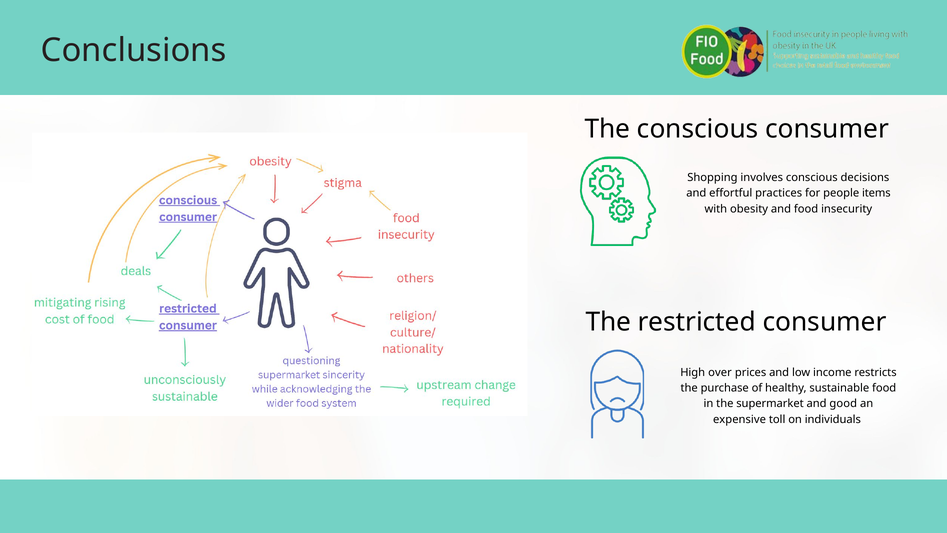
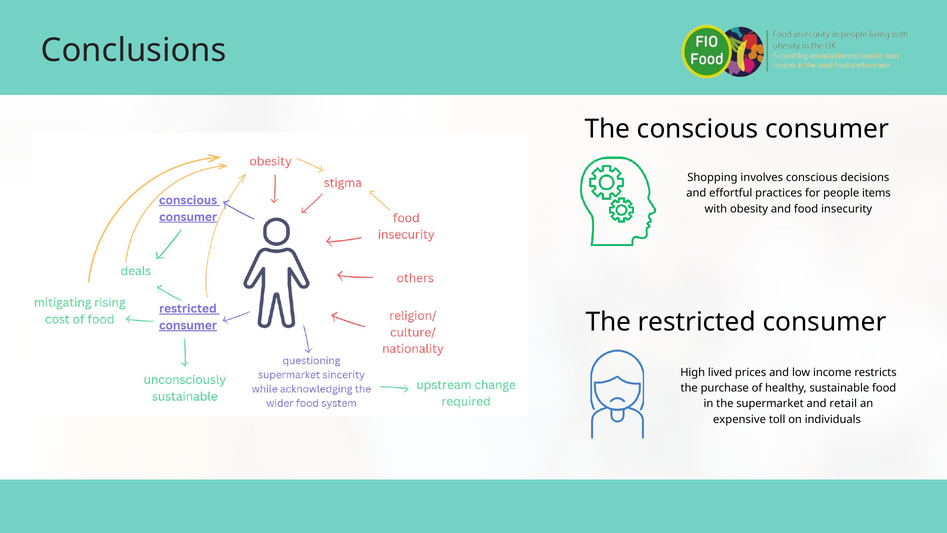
over: over -> lived (720, 372)
good: good -> retail (843, 404)
